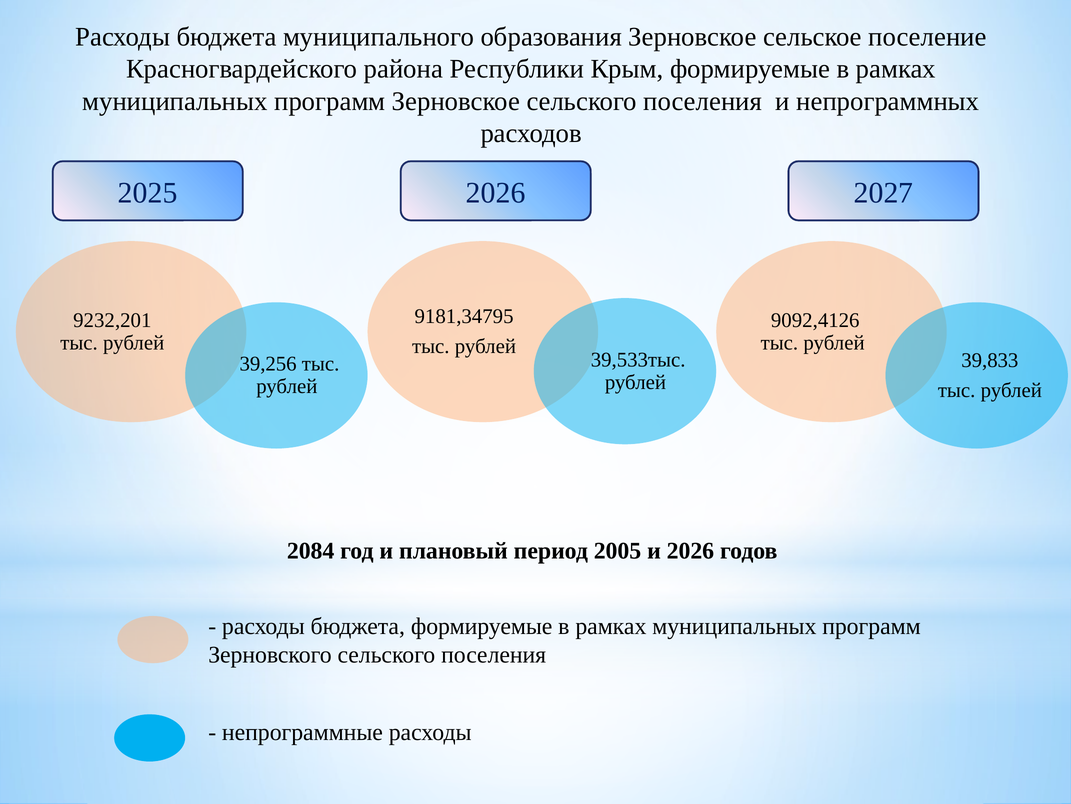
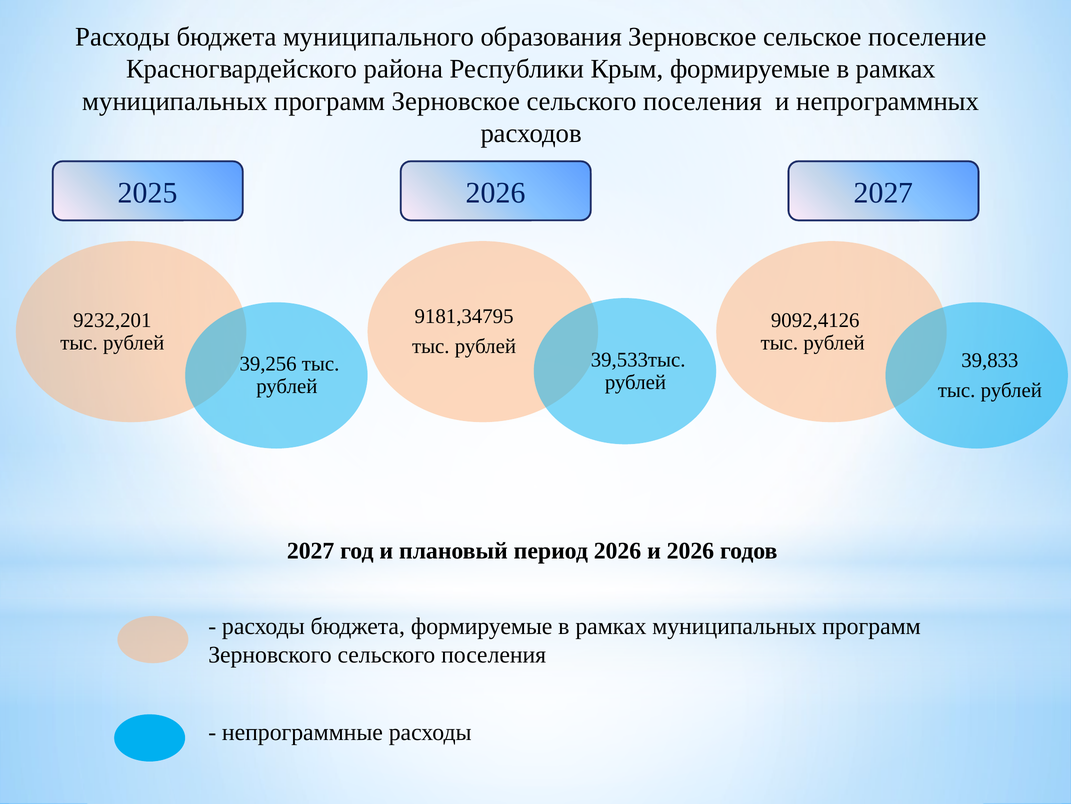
2084: 2084 -> 2027 (311, 551)
период 2005: 2005 -> 2026 (617, 551)
